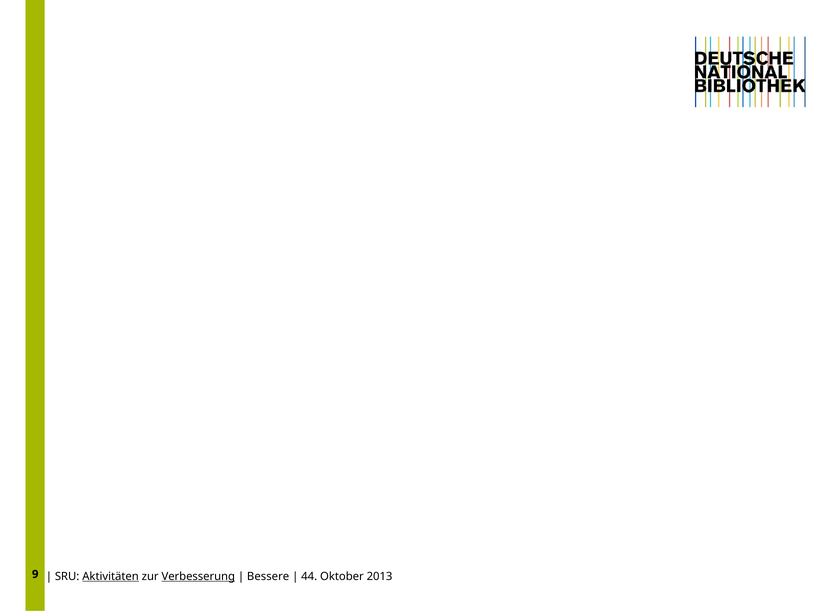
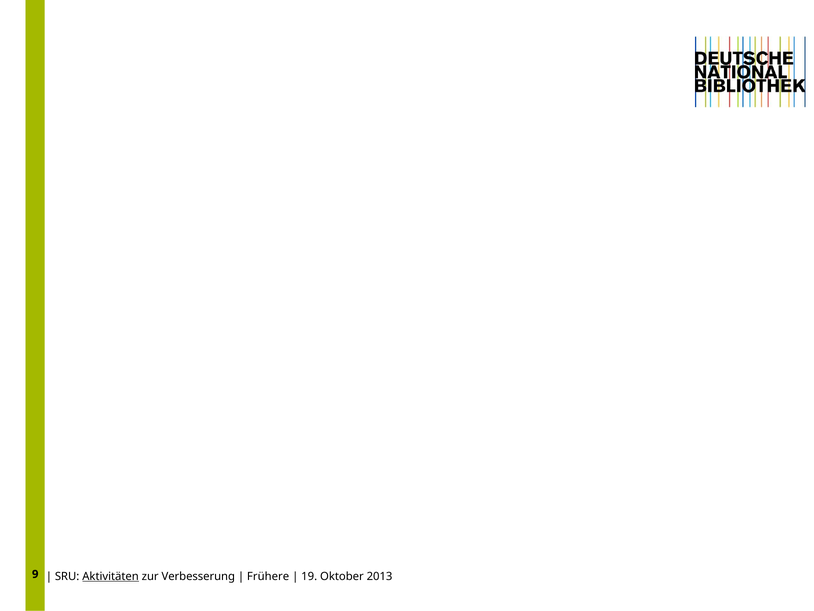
Verbesserung underline: present -> none (198, 576)
Bessere: Bessere -> Frühere (268, 576)
44: 44 -> 19 (309, 576)
